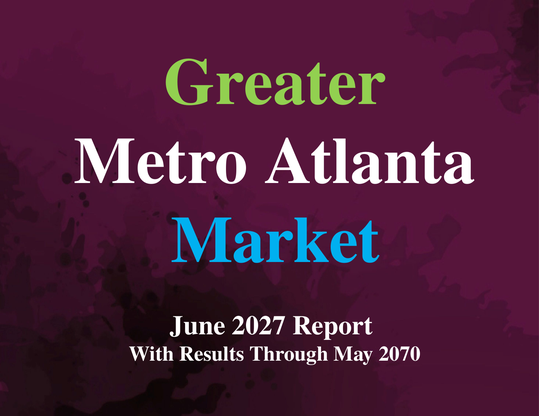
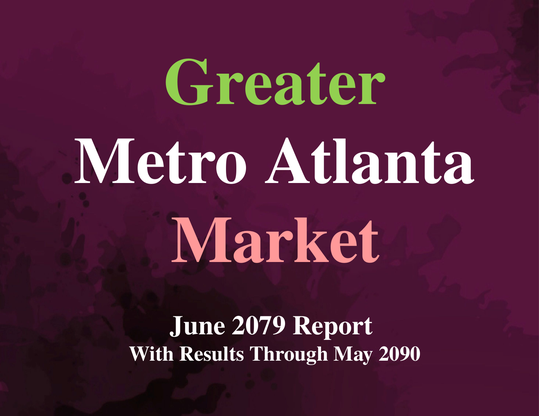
Market colour: light blue -> pink (275, 241)
2027: 2027 -> 2079 (259, 326)
2070: 2070 -> 2090 (400, 354)
